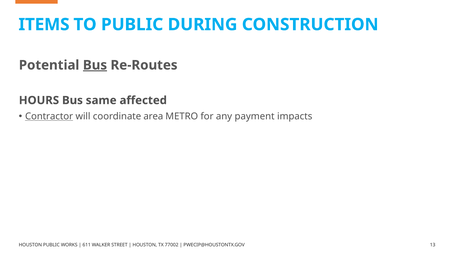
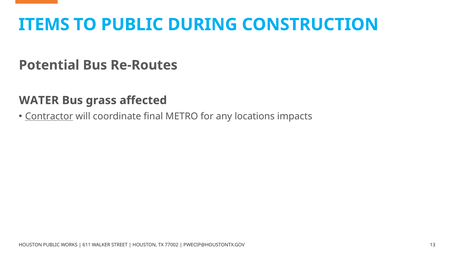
Bus underline: present -> none (95, 65)
HOURS: HOURS -> WATER (39, 100)
same: same -> grass (101, 100)
area: area -> final (153, 116)
payment: payment -> locations (255, 116)
